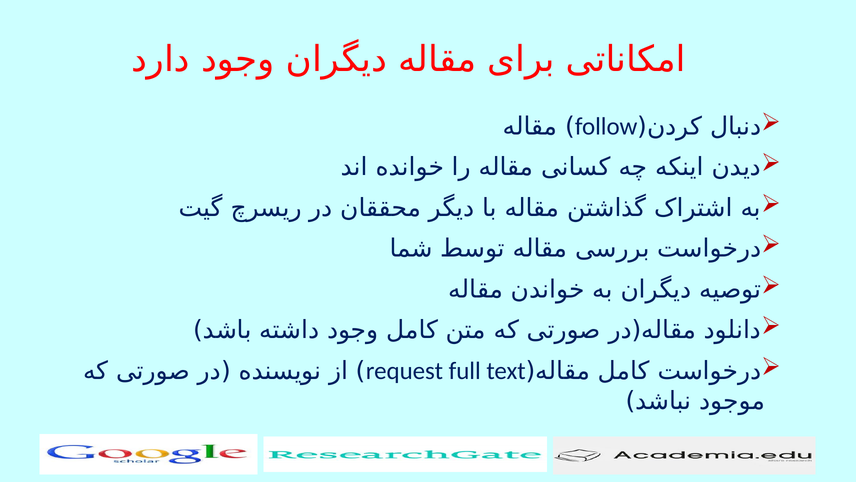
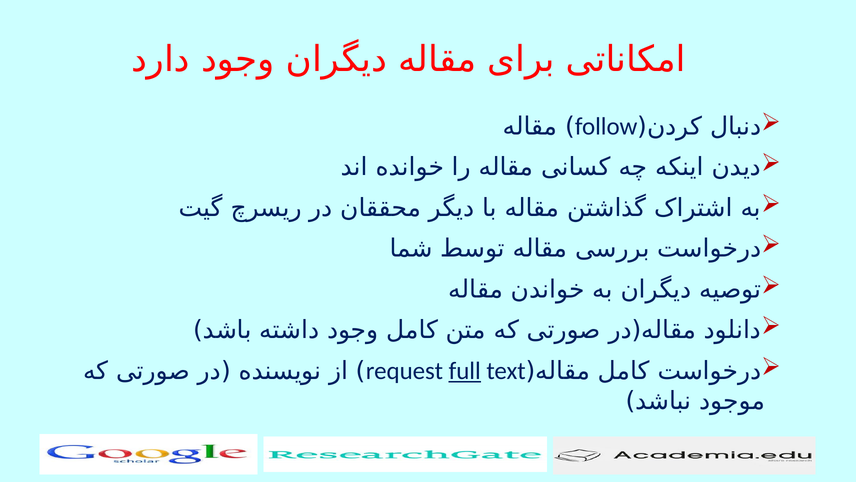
full underline: none -> present (465, 370)
